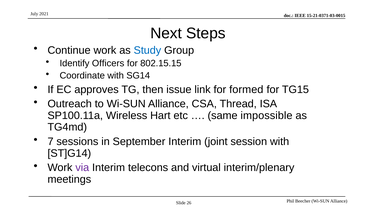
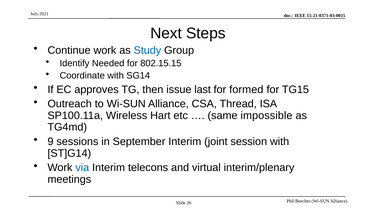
Officers: Officers -> Needed (108, 63)
link: link -> last (203, 89)
7: 7 -> 9 (51, 142)
via colour: purple -> blue (82, 168)
